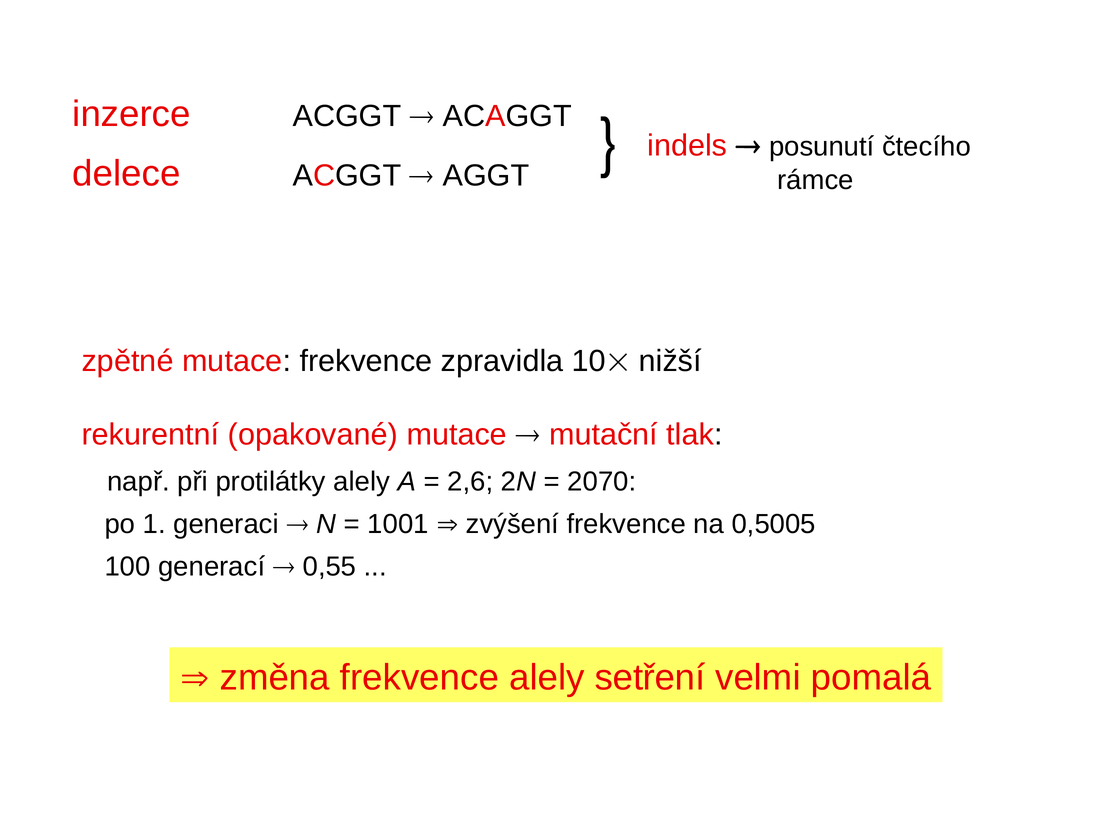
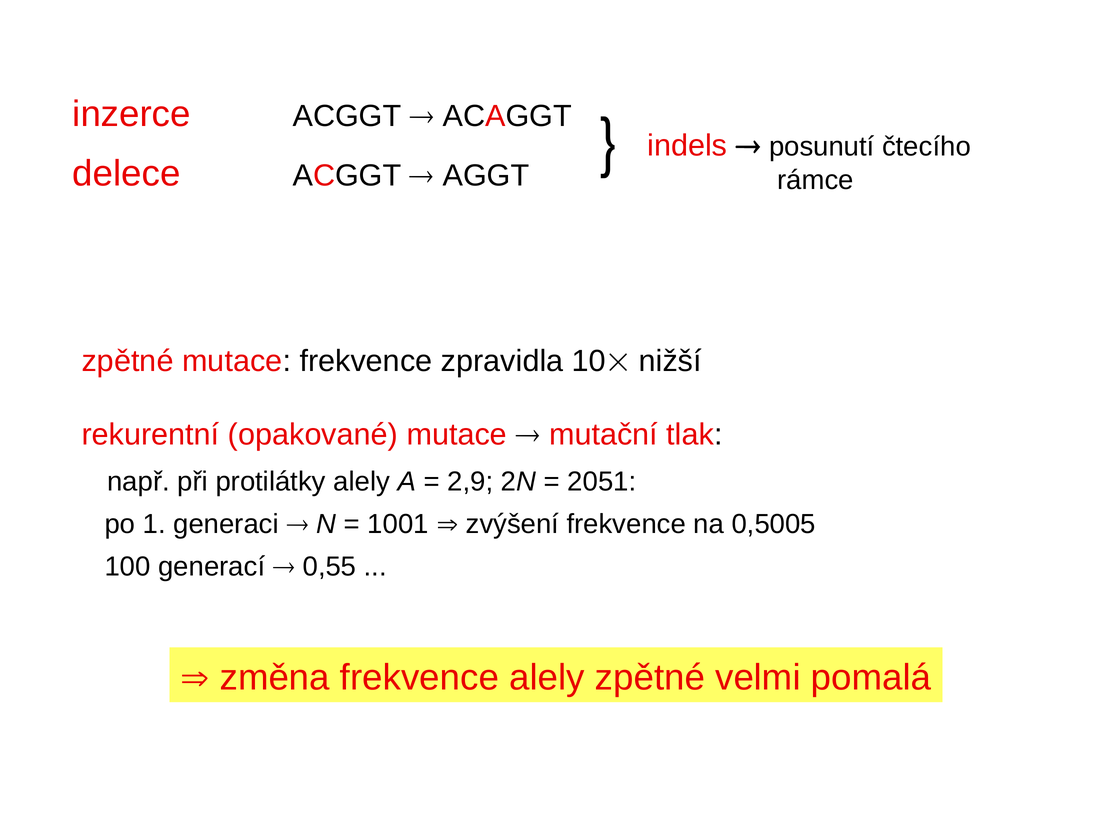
2,6: 2,6 -> 2,9 (470, 481)
2070: 2070 -> 2051 (602, 481)
alely setření: setření -> zpětné (650, 677)
